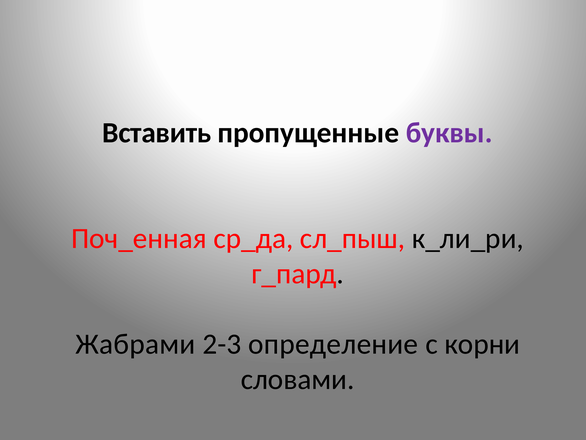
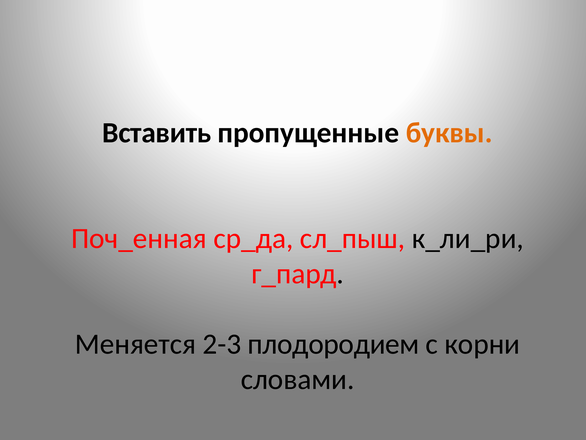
буквы colour: purple -> orange (449, 133)
Жабрами: Жабрами -> Меняется (135, 344)
определение: определение -> плодородием (333, 344)
